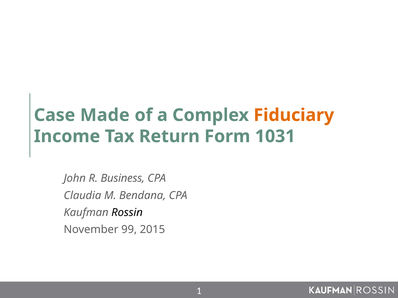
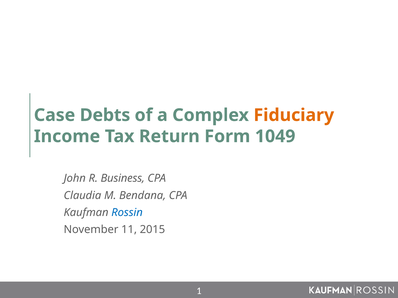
Made: Made -> Debts (105, 115)
1031: 1031 -> 1049 (275, 137)
Rossin colour: black -> blue (127, 213)
99: 99 -> 11 (129, 230)
